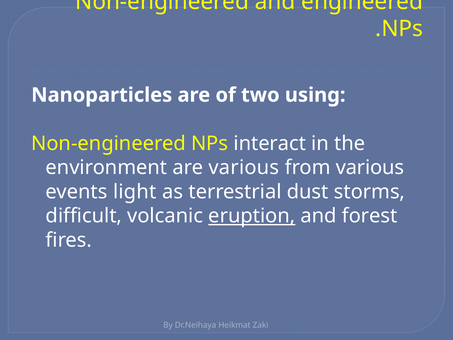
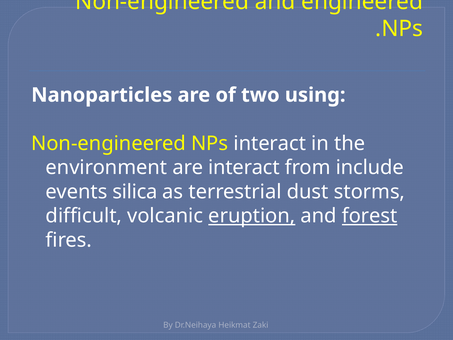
are various: various -> interact (244, 167)
from various: various -> include (370, 167)
light: light -> silica (135, 192)
forest underline: none -> present (370, 216)
